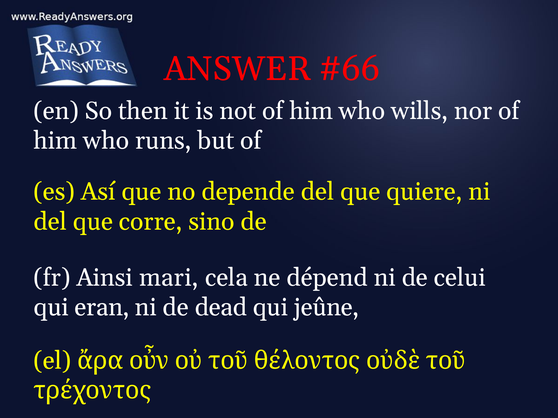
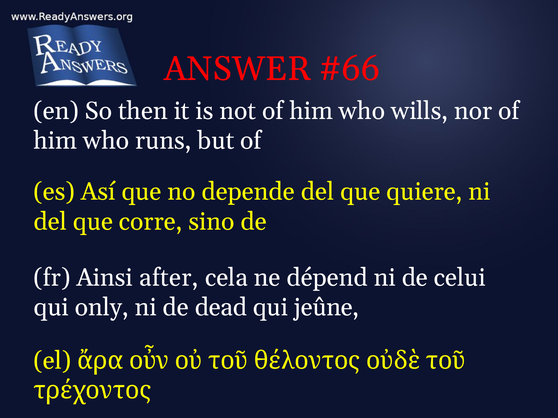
mari: mari -> after (169, 278)
eran: eran -> only (102, 308)
